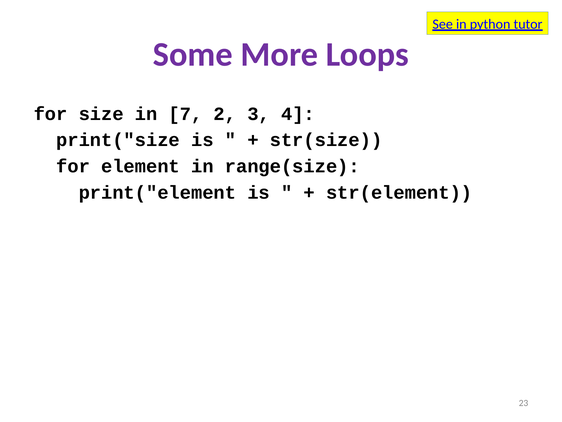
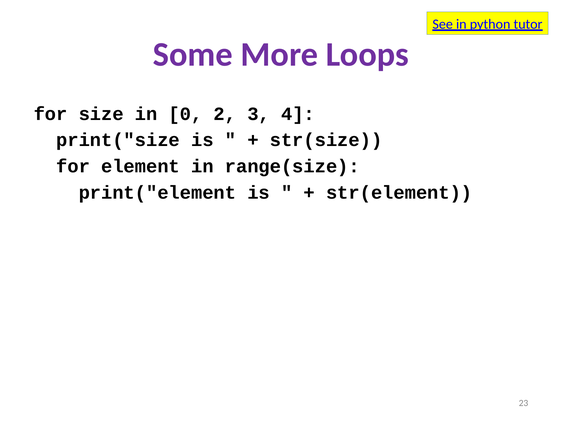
7: 7 -> 0 (186, 114)
